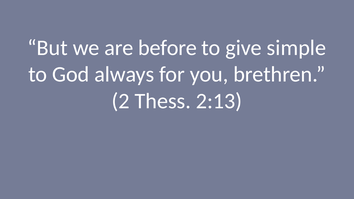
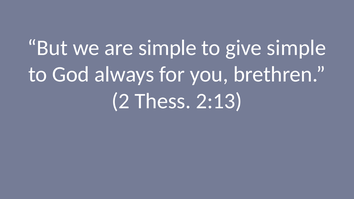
are before: before -> simple (168, 48)
